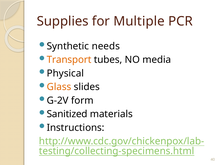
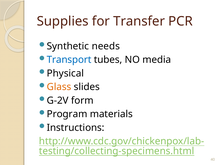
Multiple: Multiple -> Transfer (139, 21)
Transport colour: orange -> blue (69, 60)
Sanitized: Sanitized -> Program (67, 114)
